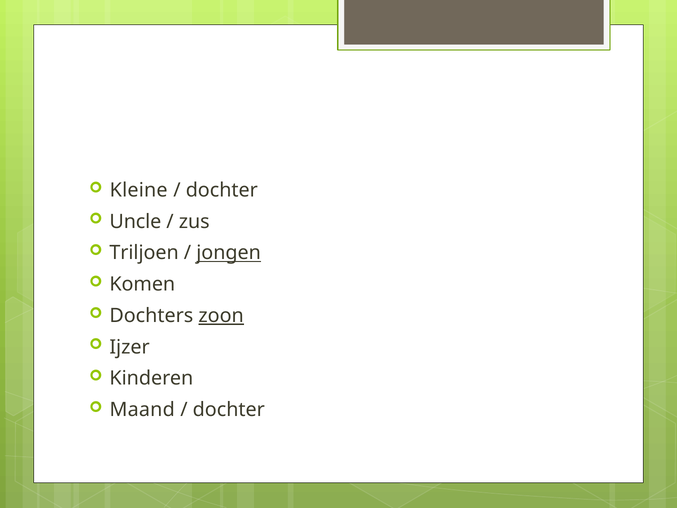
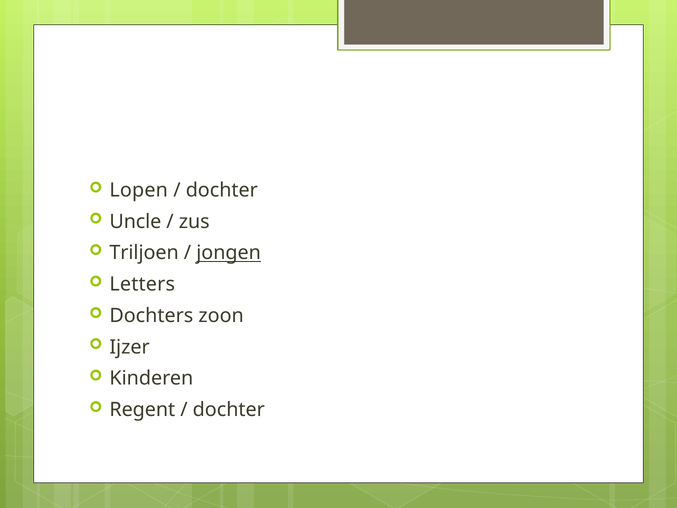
Kleine: Kleine -> Lopen (139, 190)
Komen: Komen -> Letters (142, 284)
zoon underline: present -> none (221, 316)
Maand: Maand -> Regent (142, 410)
